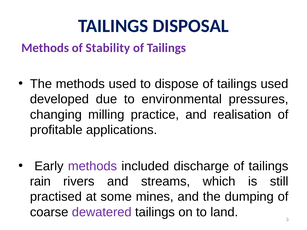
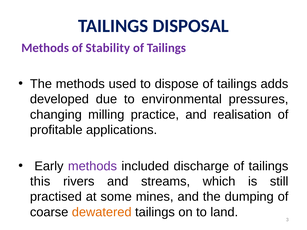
tailings used: used -> adds (274, 84)
rain: rain -> this (40, 182)
dewatered colour: purple -> orange (102, 212)
